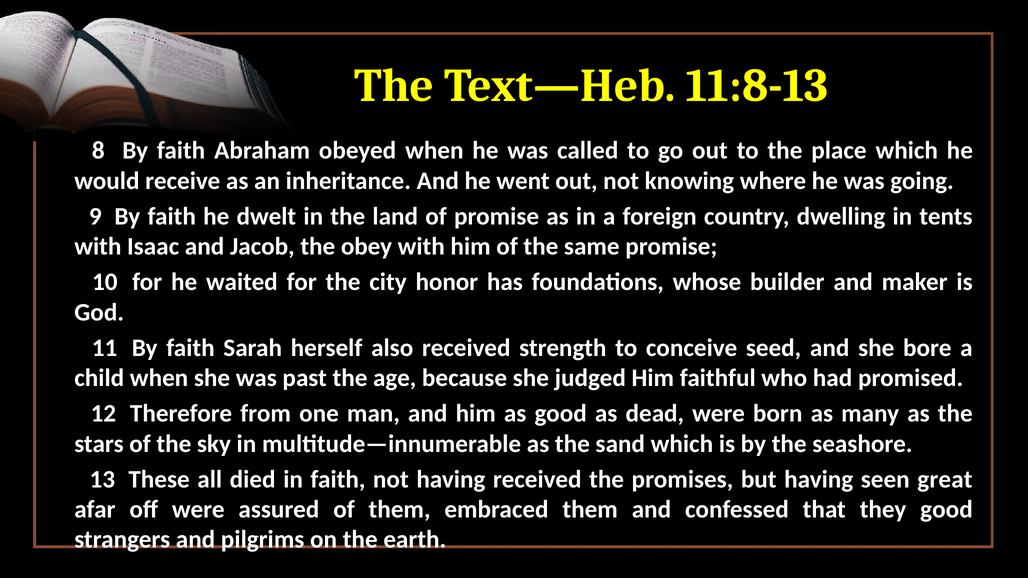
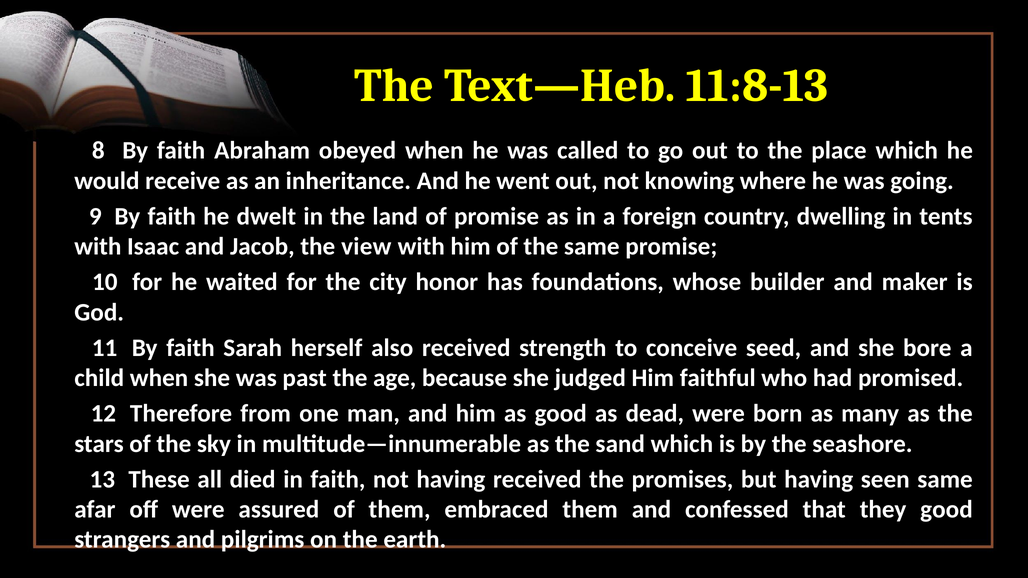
obey: obey -> view (366, 247)
seen great: great -> same (945, 479)
